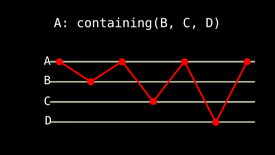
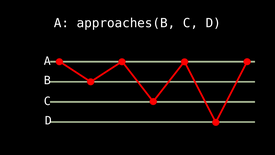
containing(B: containing(B -> approaches(B (126, 23)
